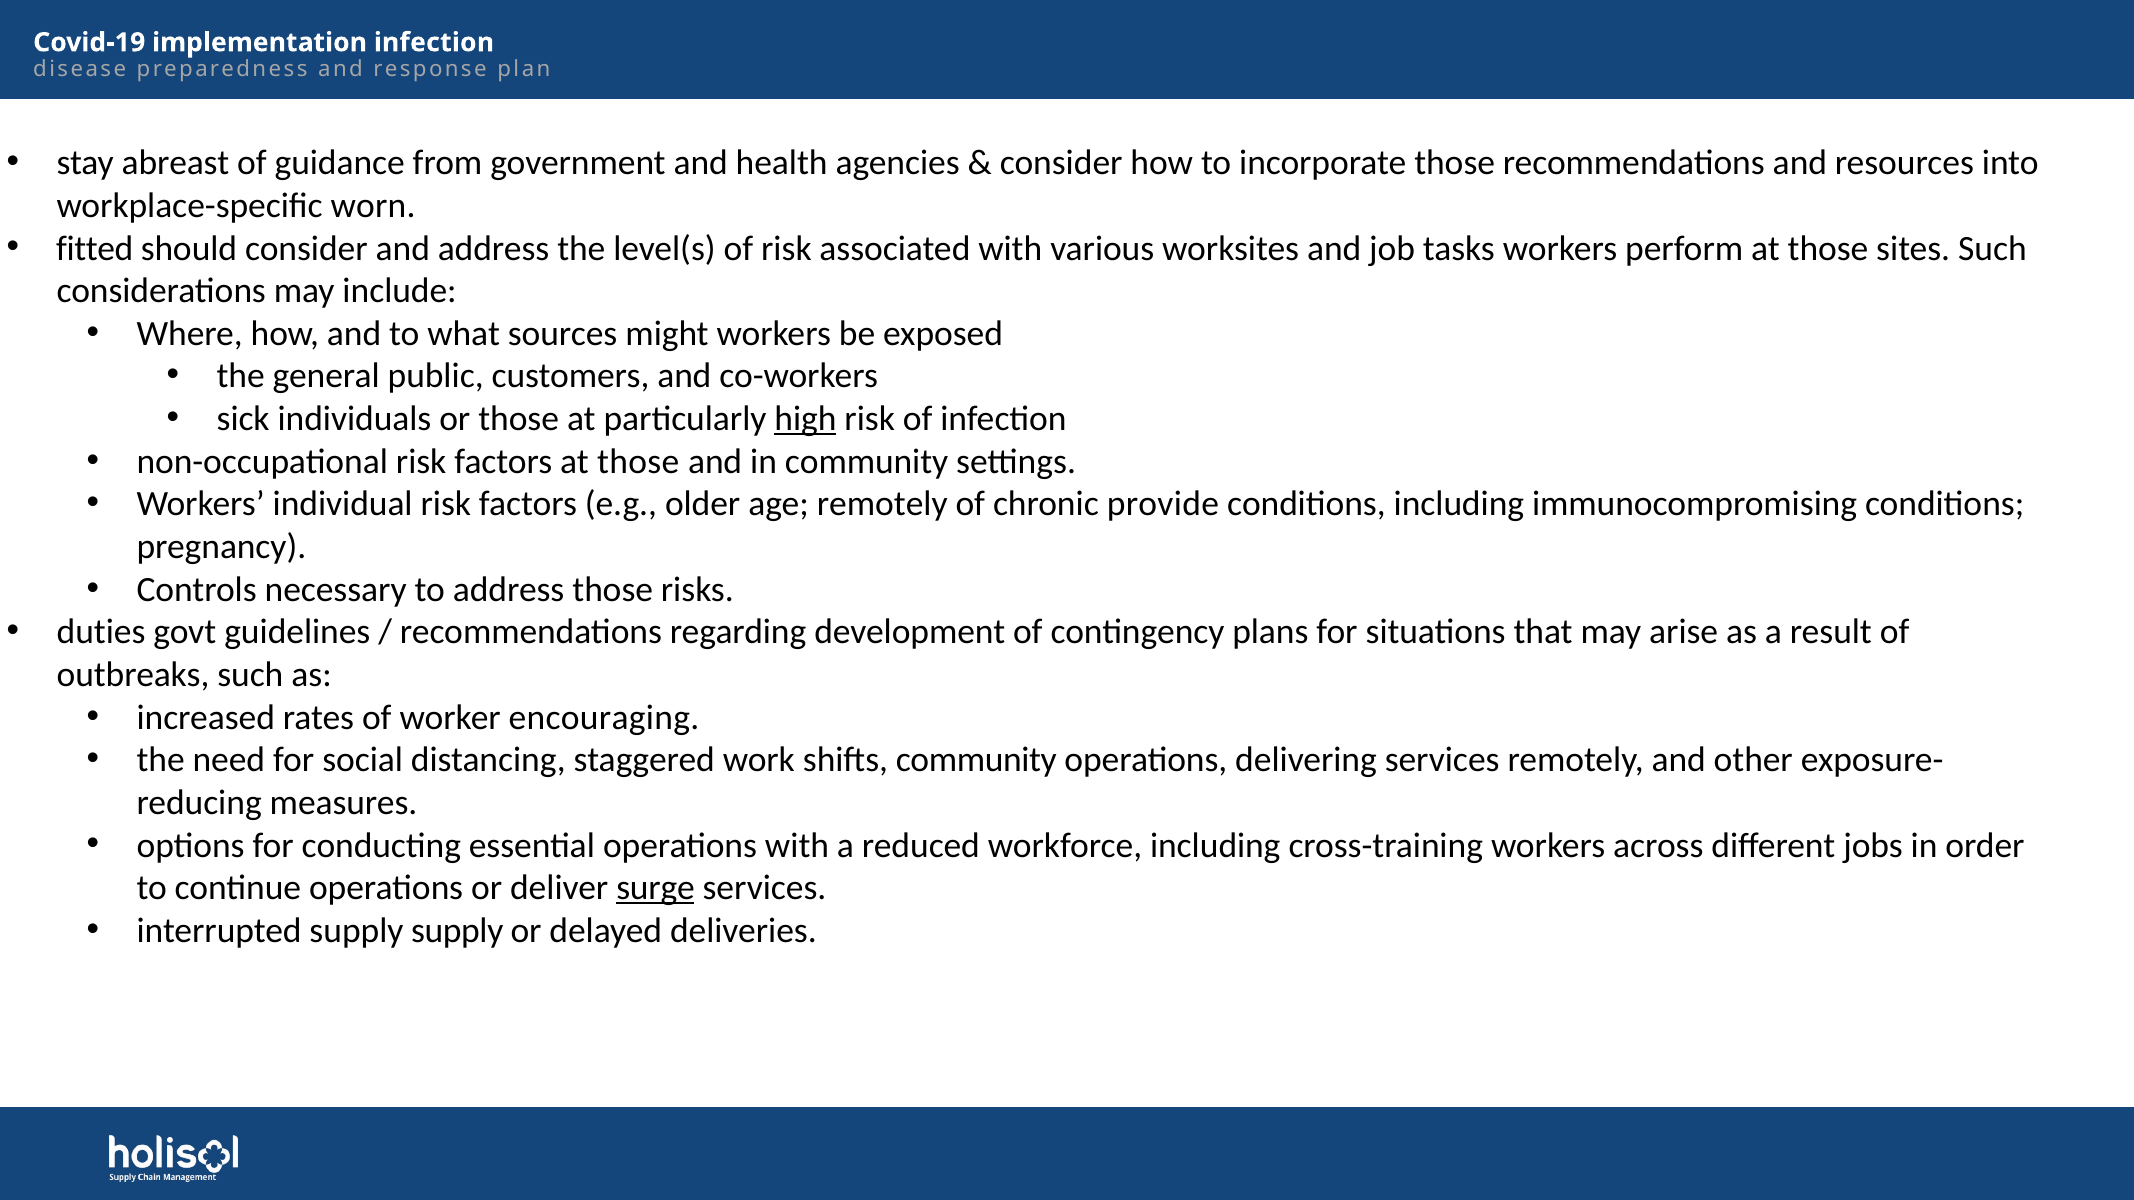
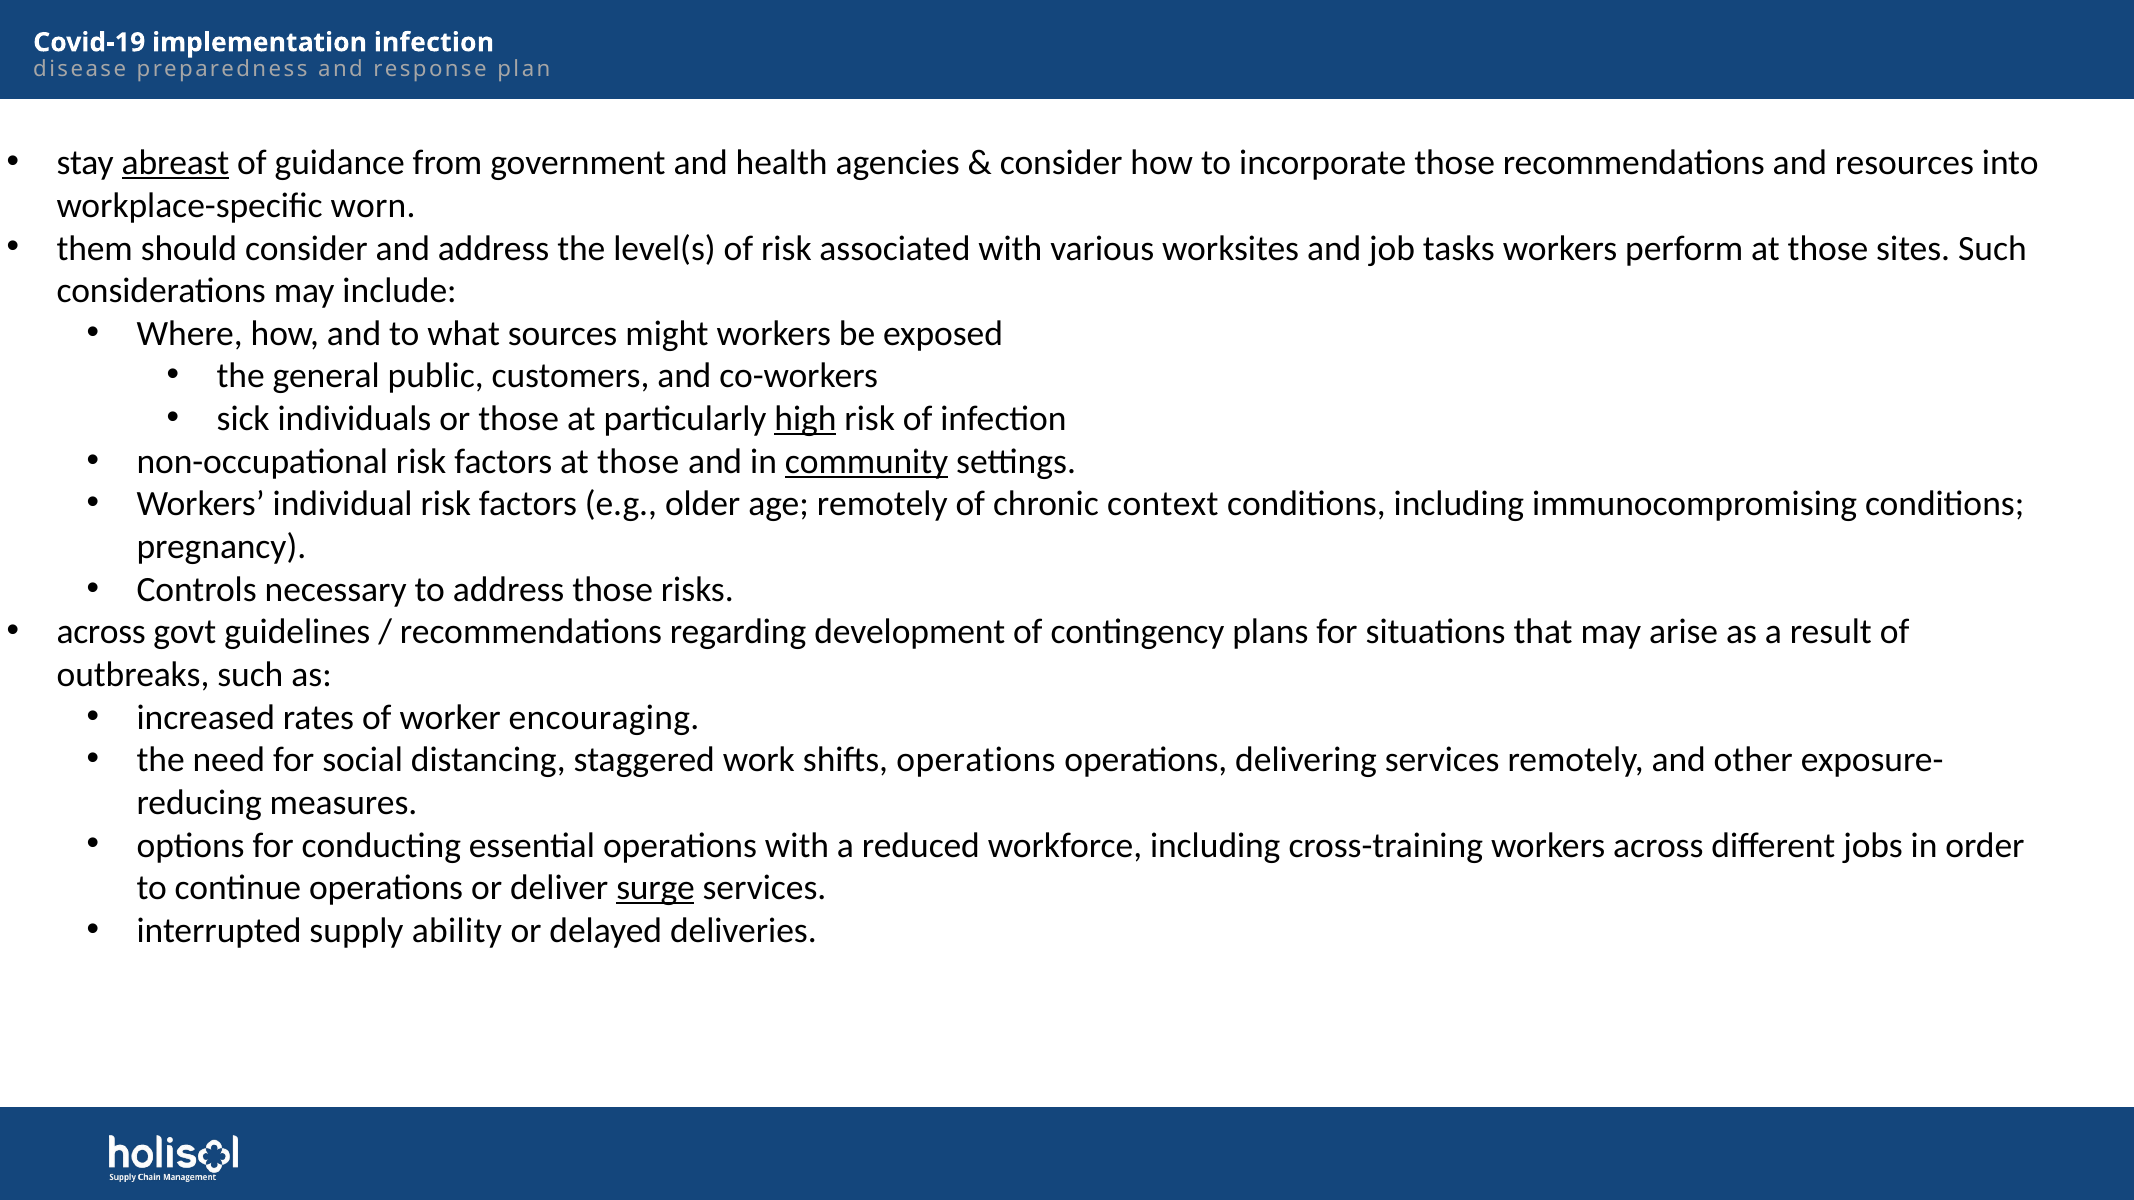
abreast underline: none -> present (175, 163)
fitted: fitted -> them (95, 248)
community underline: none -> present (867, 462)
provide: provide -> context (1163, 504)
duties: duties -> across (101, 632)
shifts community: community -> operations (976, 760)
supply supply: supply -> ability (457, 931)
